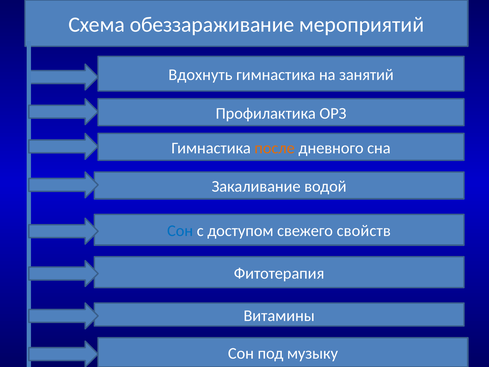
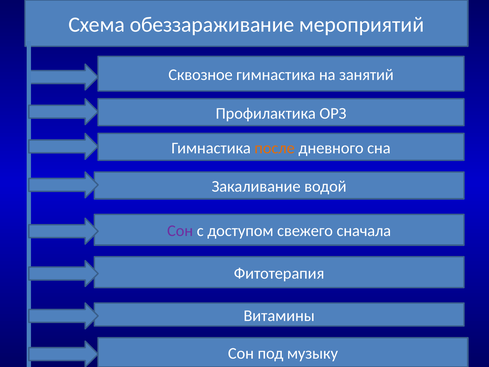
Вдохнуть: Вдохнуть -> Сквозное (200, 75)
Сон colour: blue -> purple (180, 231)
свойств: свойств -> сначала (364, 231)
